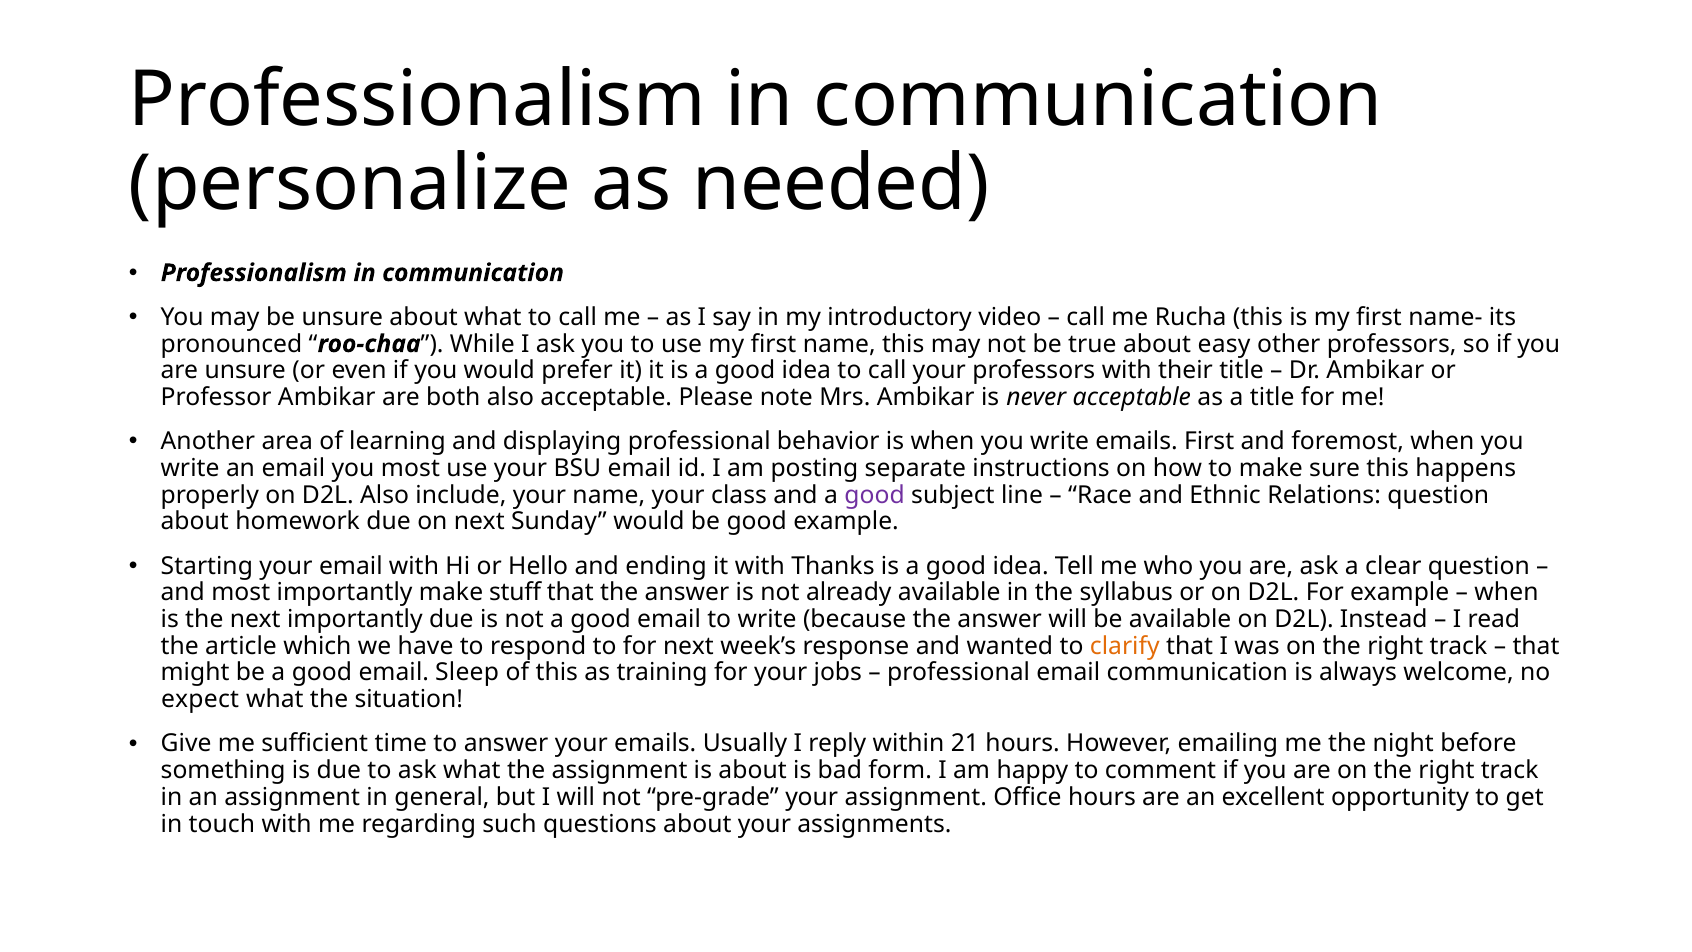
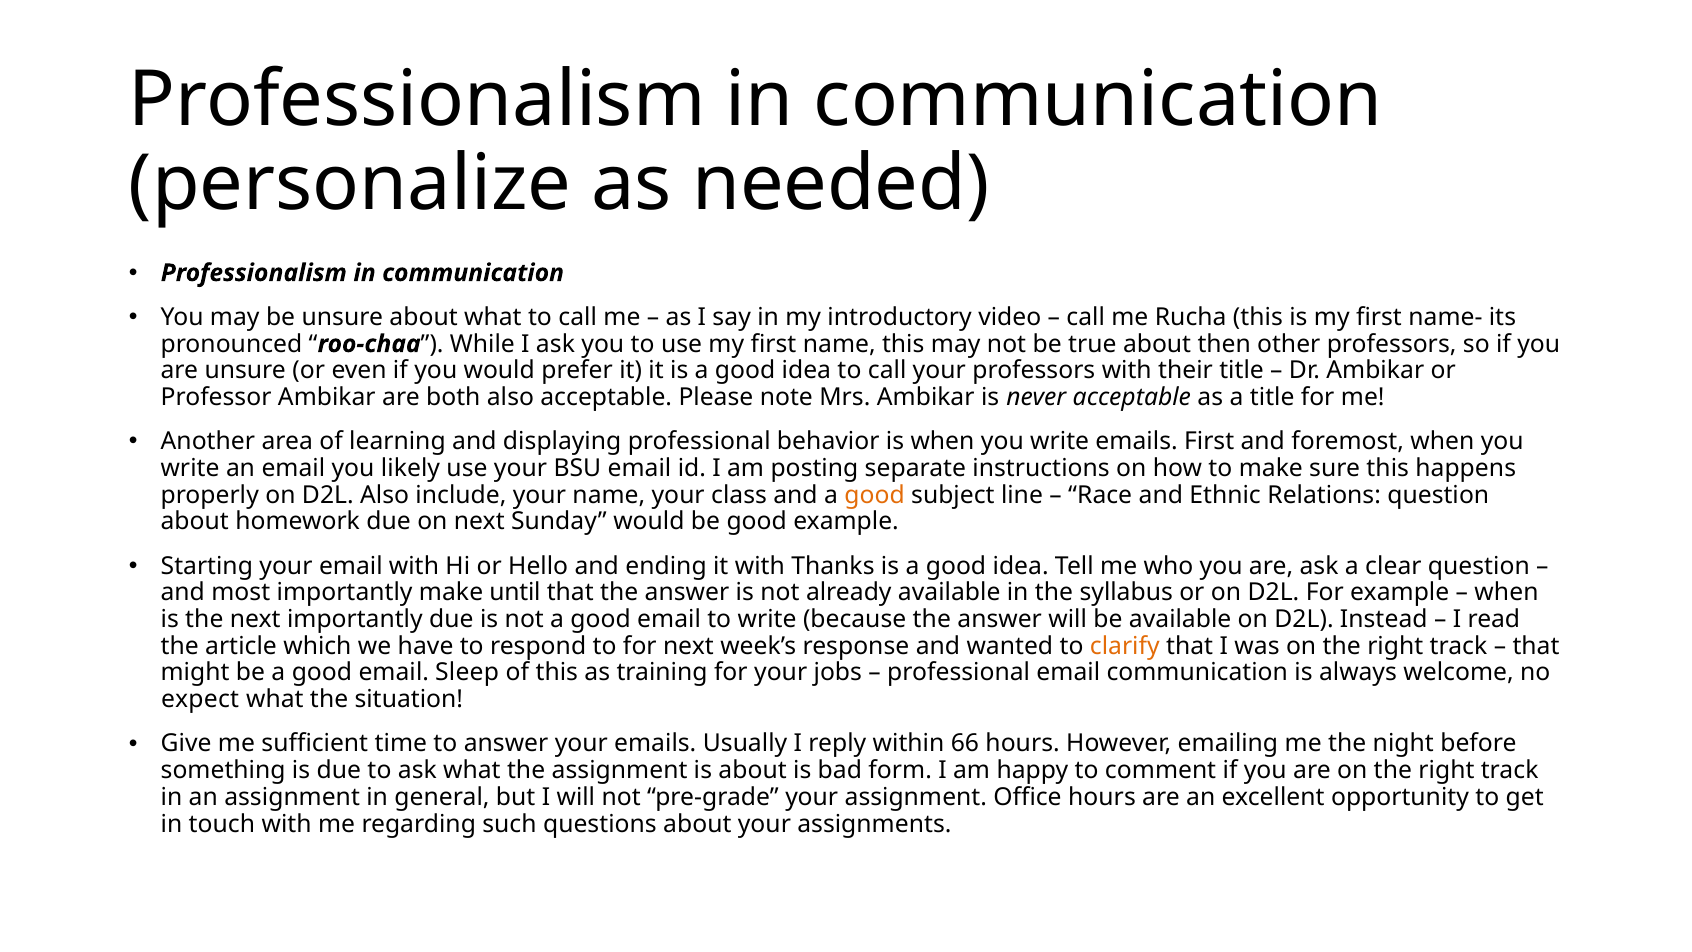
easy: easy -> then (1224, 344)
you most: most -> likely (410, 468)
good colour: purple -> orange (875, 495)
stuff: stuff -> until (515, 593)
21: 21 -> 66 (965, 744)
